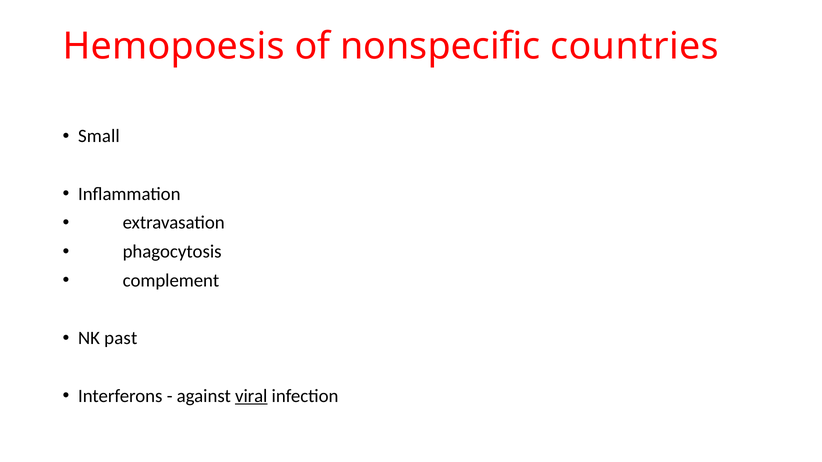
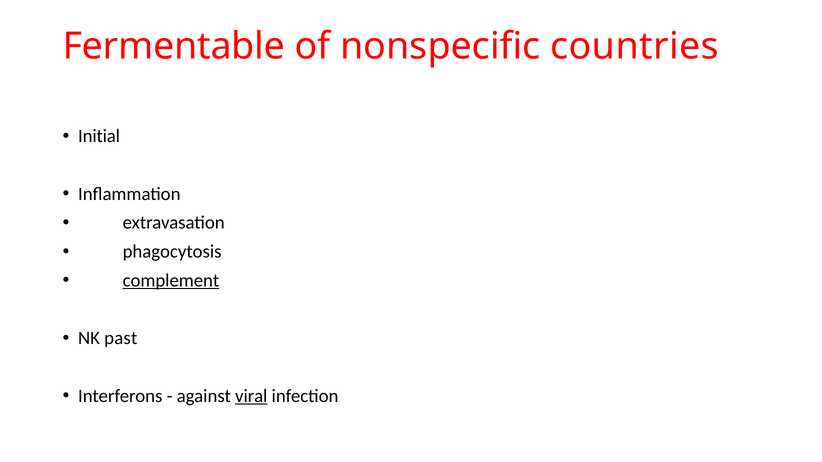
Hemopoesis: Hemopoesis -> Fermentable (174, 46)
Small: Small -> Initial (99, 136)
complement underline: none -> present (171, 281)
